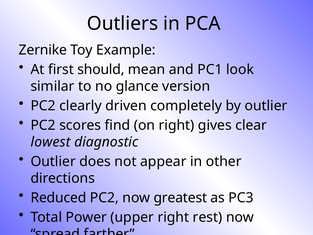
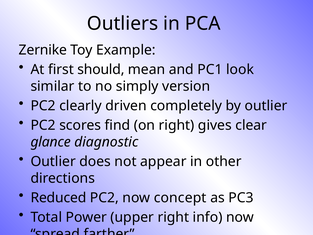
glance: glance -> simply (137, 86)
lowest: lowest -> glance (51, 142)
greatest: greatest -> concept (180, 198)
rest: rest -> info (208, 217)
